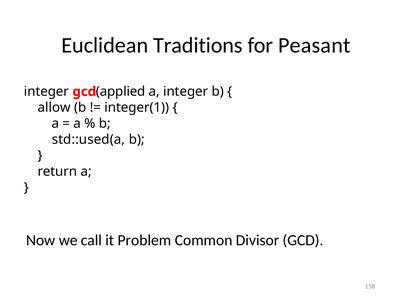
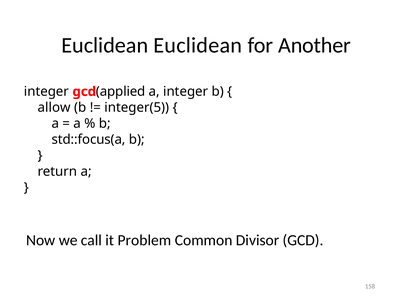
Euclidean Traditions: Traditions -> Euclidean (198, 45)
Peasant: Peasant -> Another (314, 45)
integer(1: integer(1 -> integer(5 (137, 107)
std::used(a: std::used(a -> std::focus(a (89, 139)
